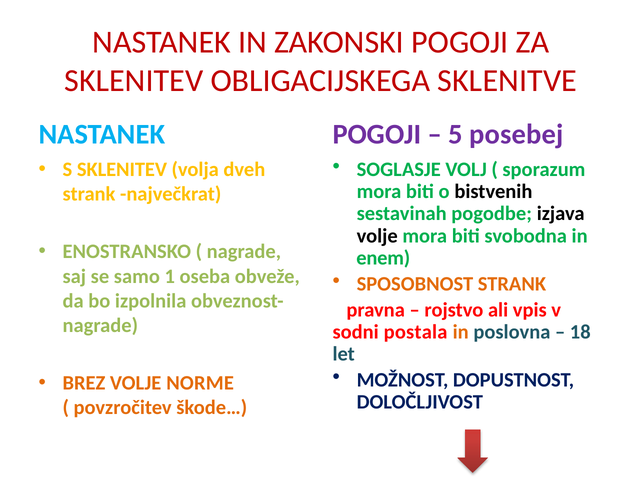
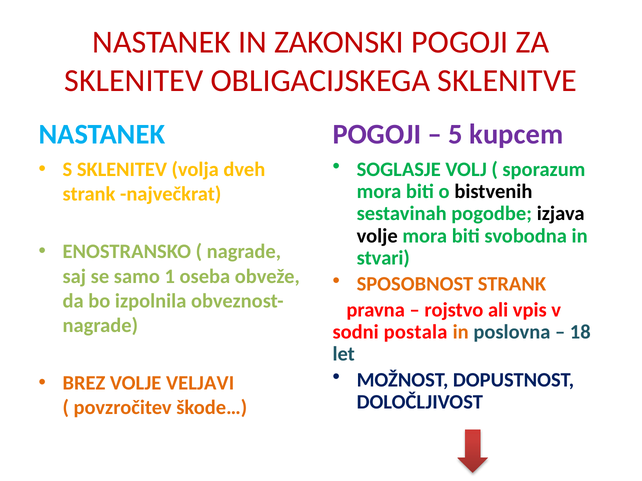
posebej: posebej -> kupcem (516, 134)
enem: enem -> stvari (383, 258)
NORME: NORME -> VELJAVI (200, 383)
